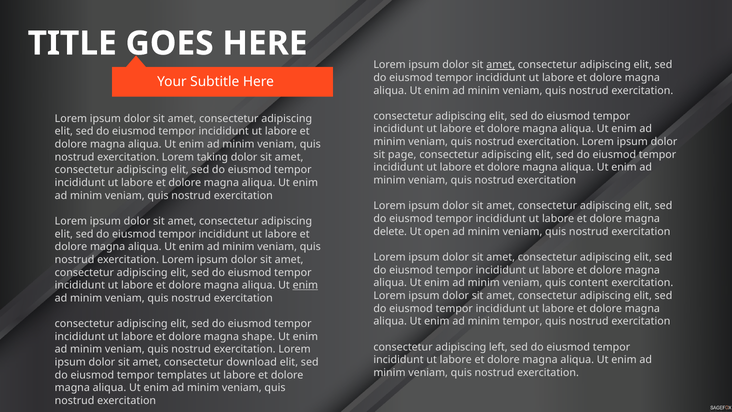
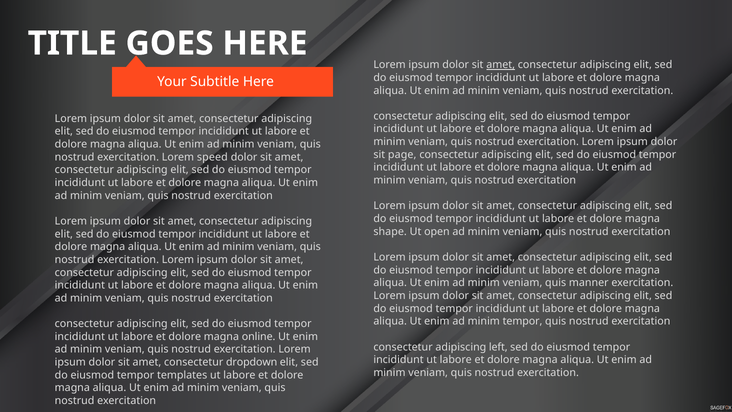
taking: taking -> speed (212, 157)
delete: delete -> shape (390, 231)
content: content -> manner (589, 283)
enim underline: present -> none (305, 285)
shape: shape -> online (259, 336)
download: download -> dropdown (252, 362)
